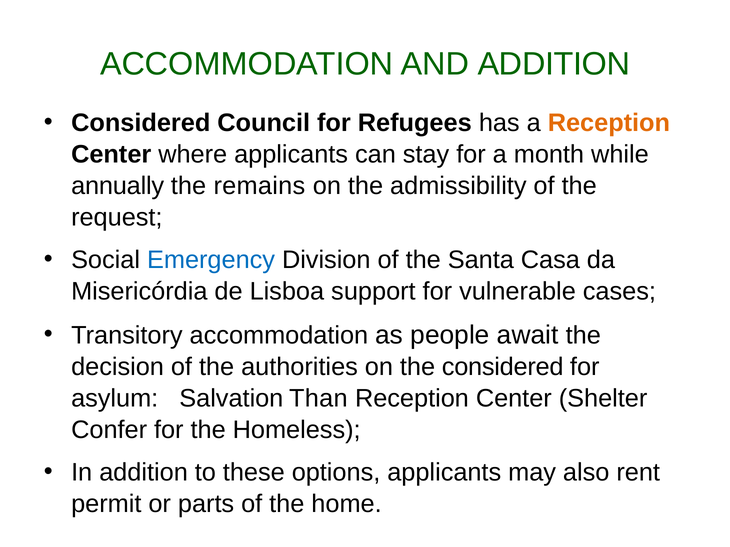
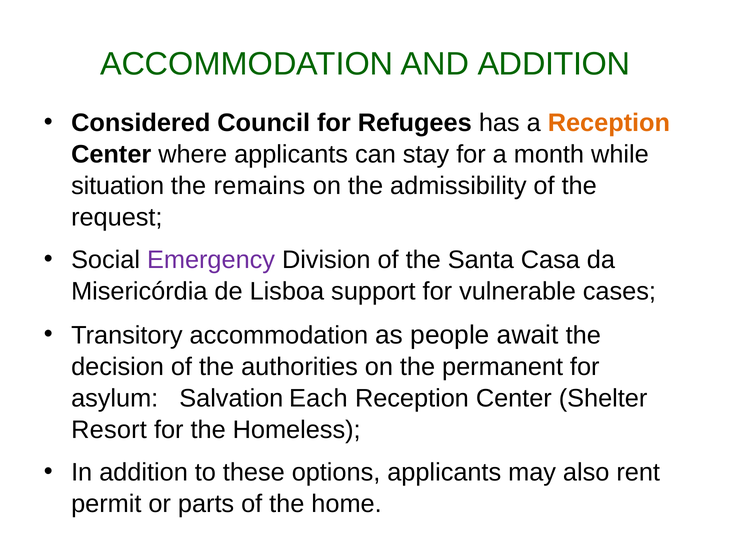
annually: annually -> situation (118, 186)
Emergency colour: blue -> purple (211, 260)
the considered: considered -> permanent (503, 367)
Than: Than -> Each (318, 399)
Confer: Confer -> Resort (109, 430)
